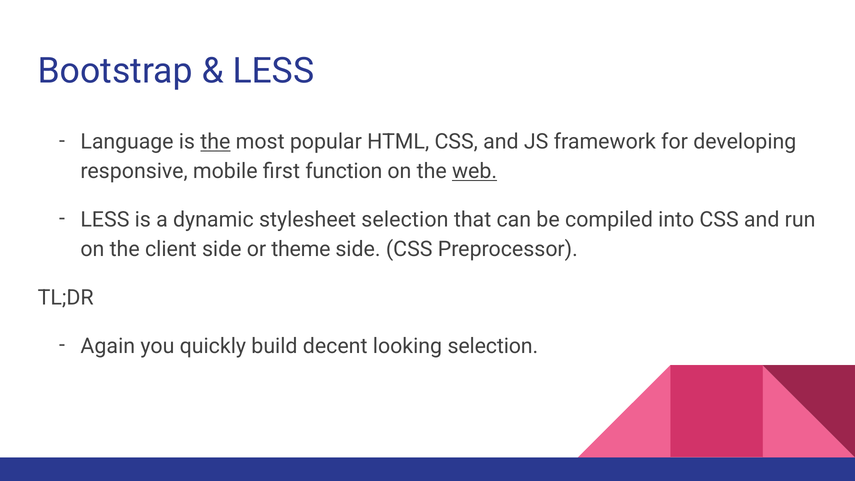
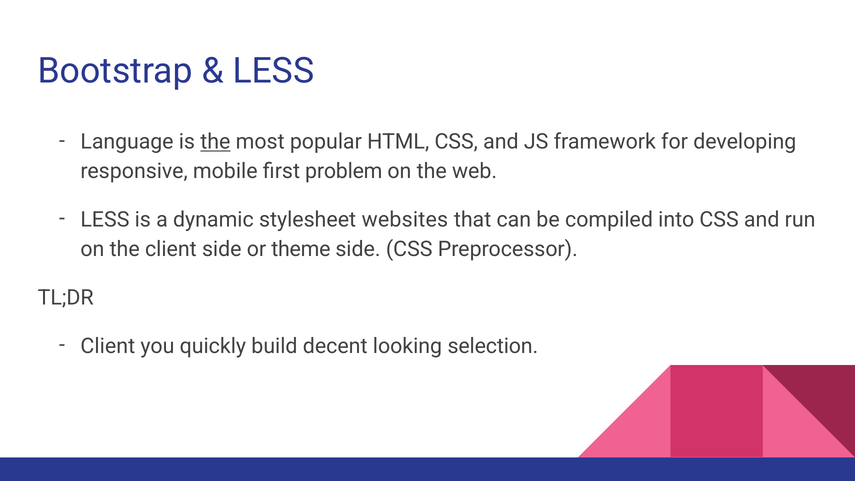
function: function -> problem (344, 171)
web underline: present -> none (475, 171)
stylesheet selection: selection -> websites (405, 220)
Again: Again -> Client (108, 346)
